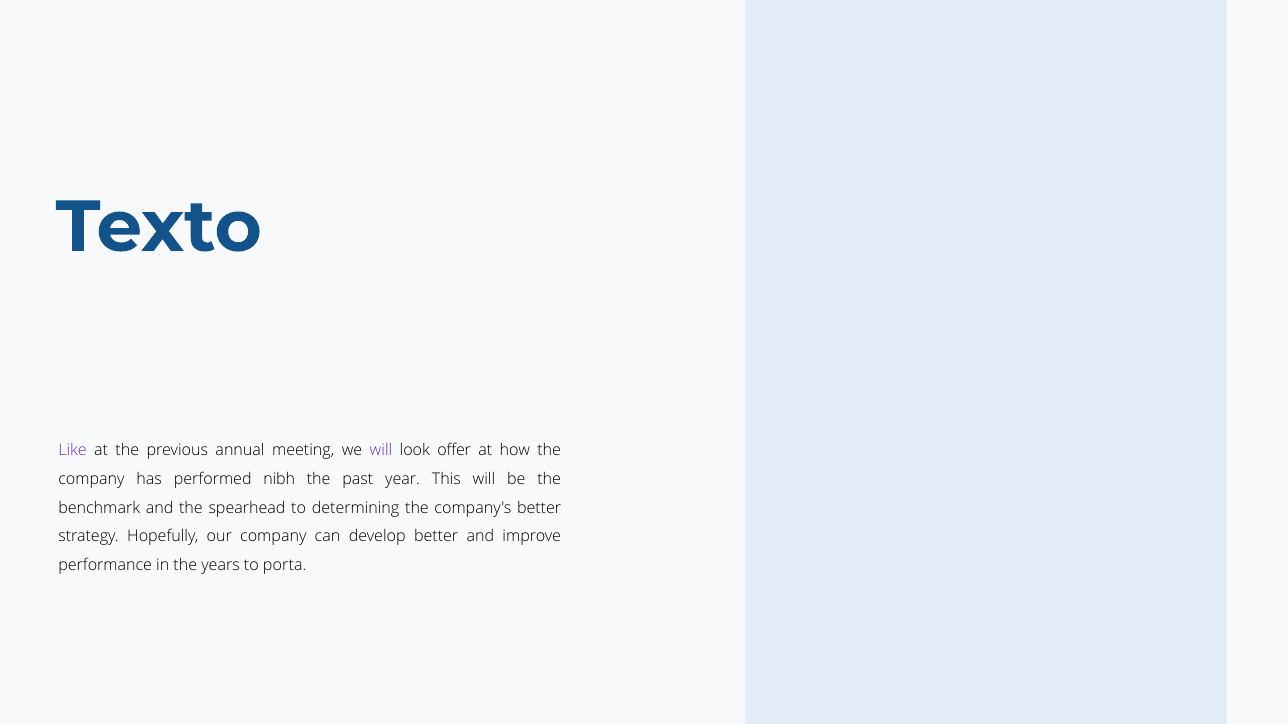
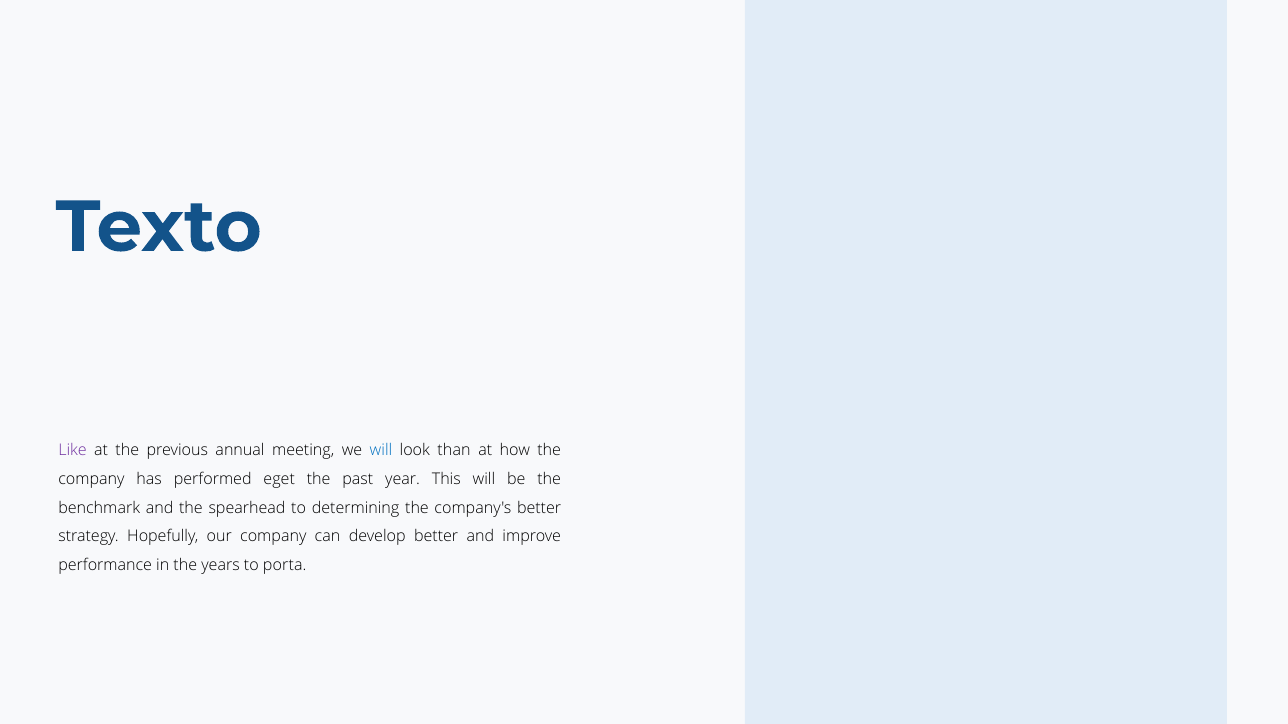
will colour: purple -> blue (381, 450)
offer: offer -> than (454, 450)
nibh: nibh -> eget (279, 479)
